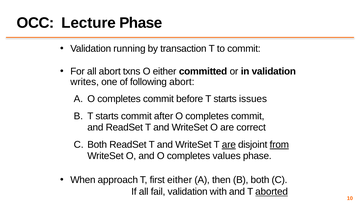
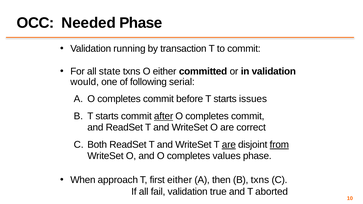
Lecture: Lecture -> Needed (89, 23)
all abort: abort -> state (110, 71)
writes: writes -> would (85, 82)
following abort: abort -> serial (182, 82)
after underline: none -> present (164, 116)
B both: both -> txns (260, 180)
with: with -> true (218, 192)
aborted underline: present -> none (272, 192)
